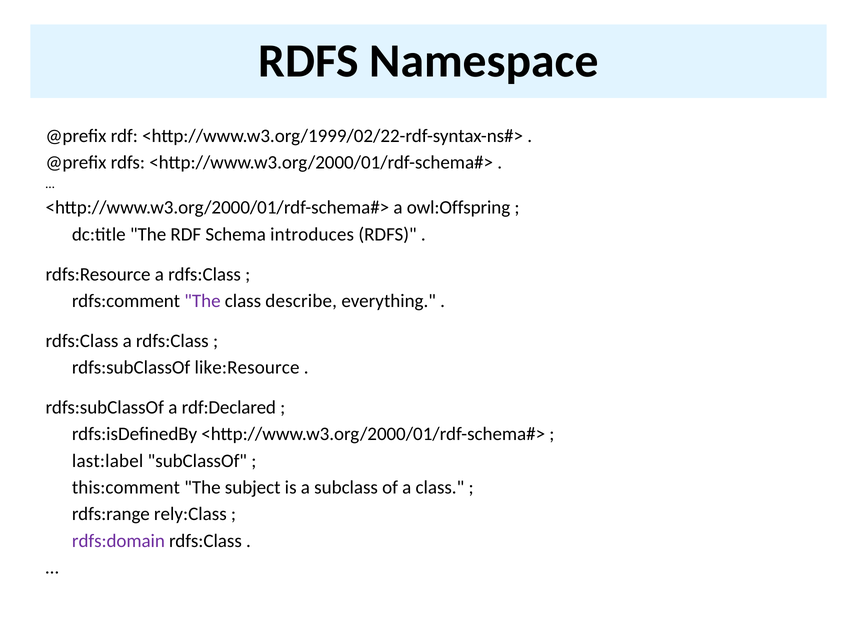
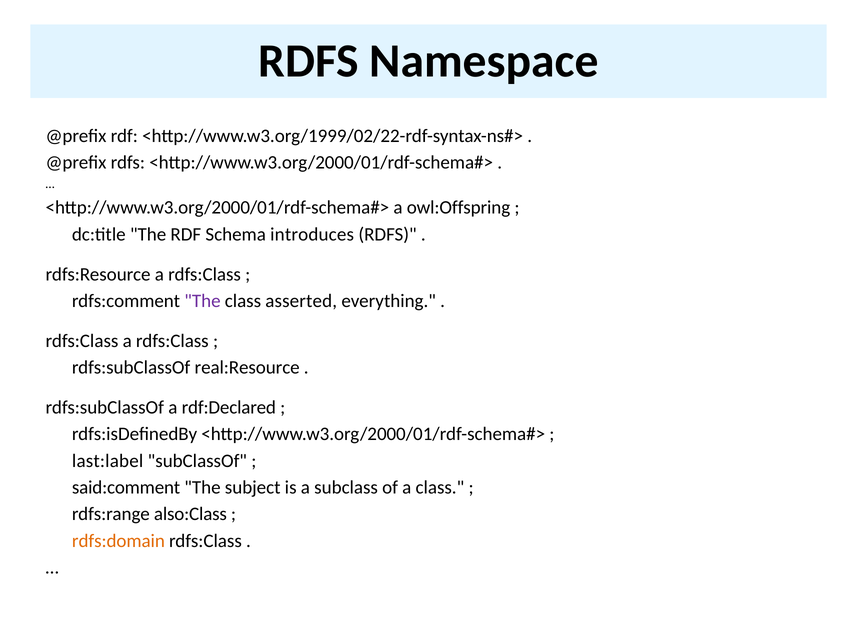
describe: describe -> asserted (301, 301)
like:Resource: like:Resource -> real:Resource (247, 367)
this:comment: this:comment -> said:comment (126, 487)
rely:Class: rely:Class -> also:Class (190, 514)
rdfs:domain colour: purple -> orange (118, 541)
